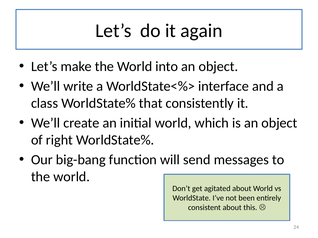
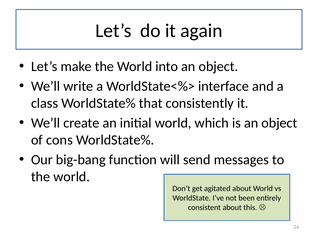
right: right -> cons (59, 140)
